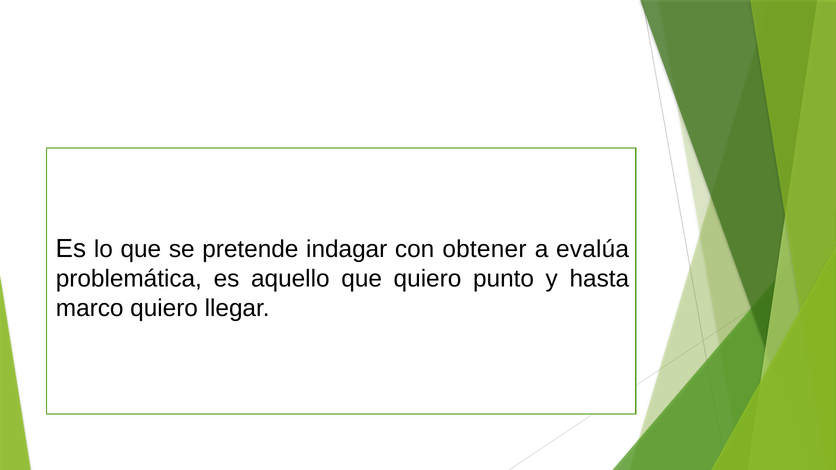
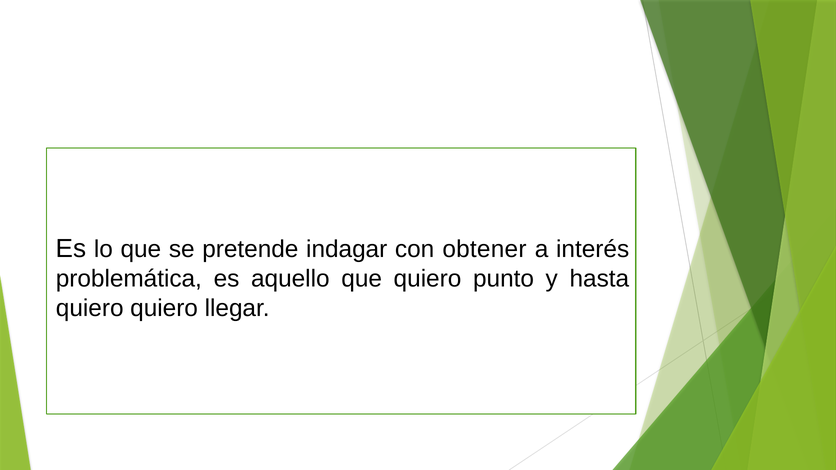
evalúa: evalúa -> interés (593, 250)
marco: marco -> quiero (90, 308)
